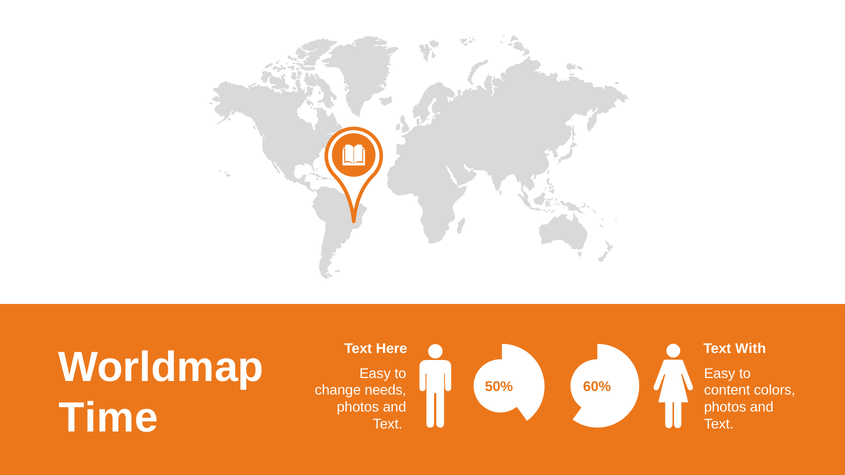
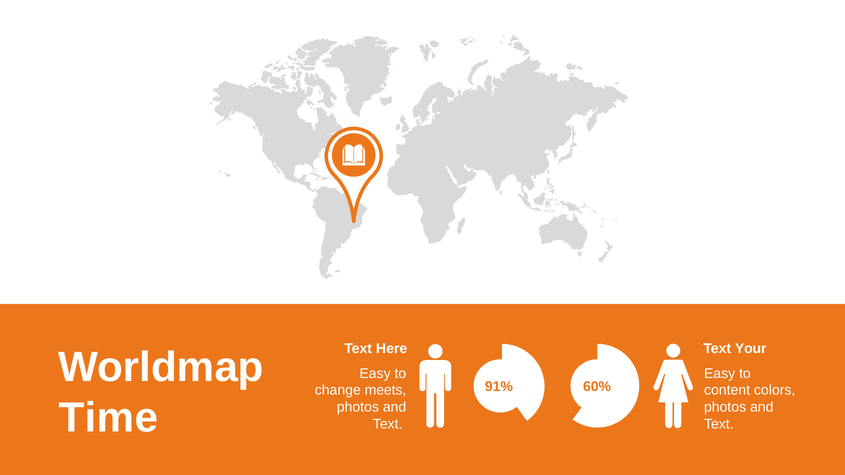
With: With -> Your (751, 349)
50%: 50% -> 91% (499, 387)
needs: needs -> meets (385, 391)
